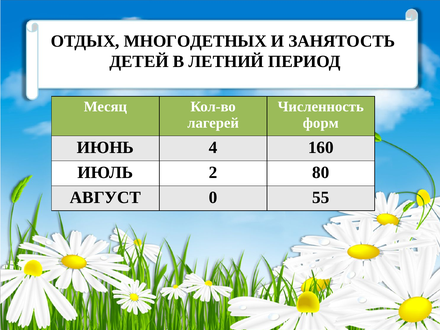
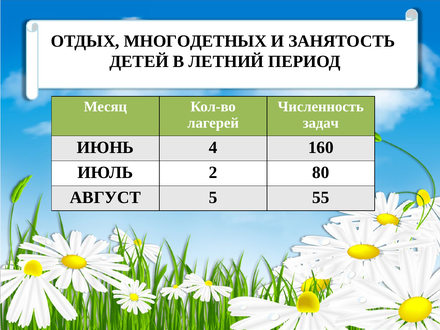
форм: форм -> задач (321, 123)
0: 0 -> 5 (213, 198)
